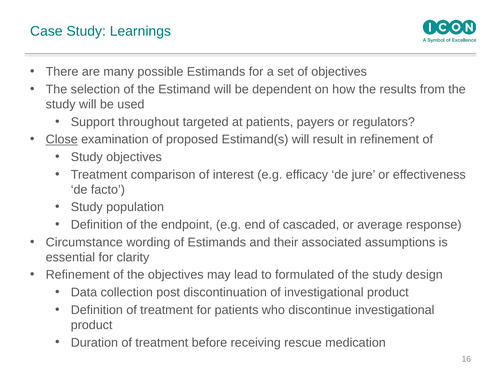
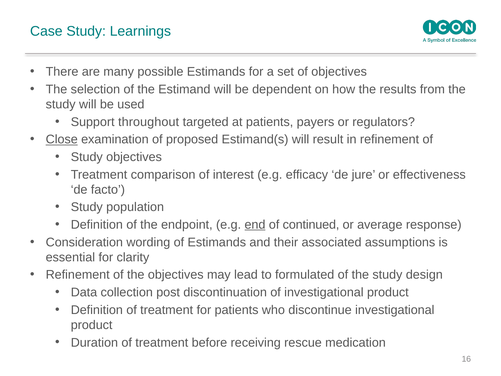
end underline: none -> present (255, 225)
cascaded: cascaded -> continued (311, 225)
Circumstance: Circumstance -> Consideration (84, 242)
